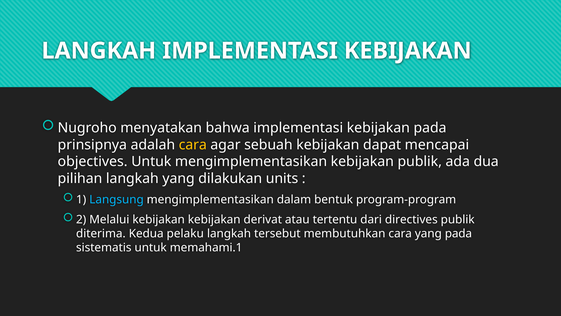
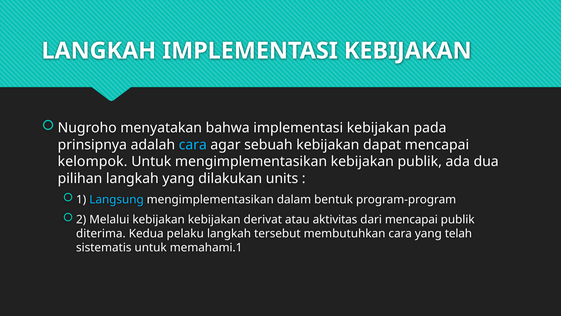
cara colour: yellow -> light blue (193, 145)
objectives: objectives -> kelompok (93, 161)
tertentu: tertentu -> aktivitas (335, 219)
dari directives: directives -> mencapai (411, 219)
yang pada: pada -> telah (458, 233)
